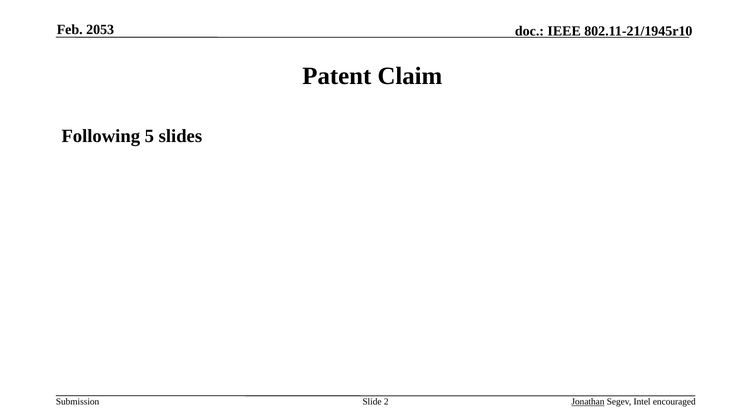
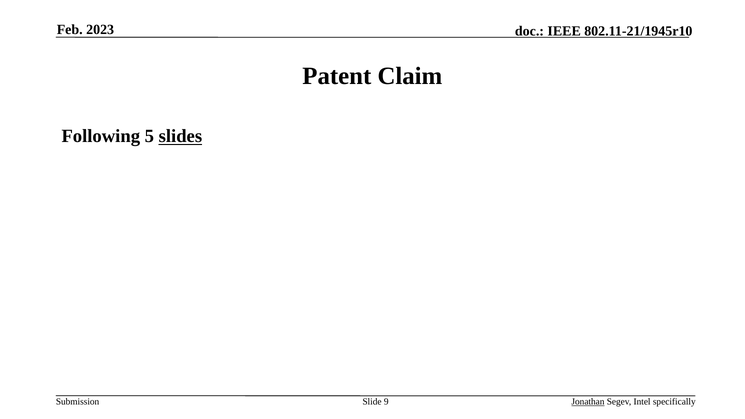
2053: 2053 -> 2023 (100, 30)
slides underline: none -> present (180, 136)
2: 2 -> 9 (386, 402)
encouraged: encouraged -> specifically (674, 402)
